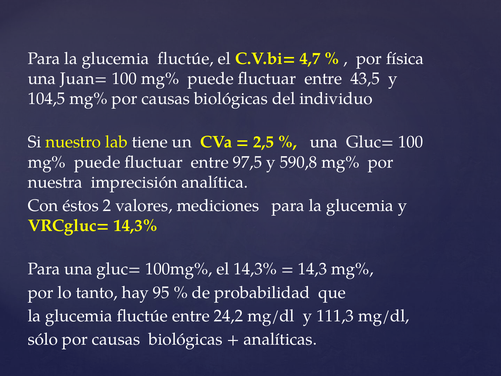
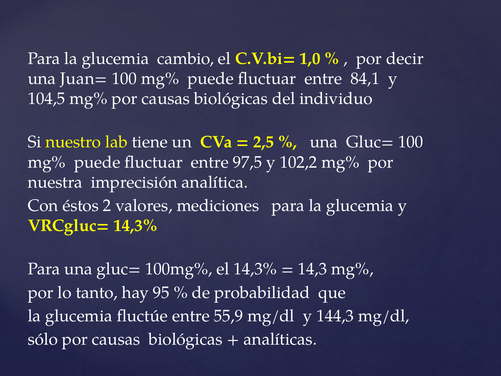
Para la glucemia fluctúe: fluctúe -> cambio (186, 59)
4,7: 4,7 -> 1,0 (310, 59)
física: física -> decir (405, 59)
43,5: 43,5 -> 84,1 (365, 79)
590,8: 590,8 -> 102,2 (299, 162)
24,2: 24,2 -> 55,9 (229, 316)
111,3: 111,3 -> 144,3 (335, 316)
